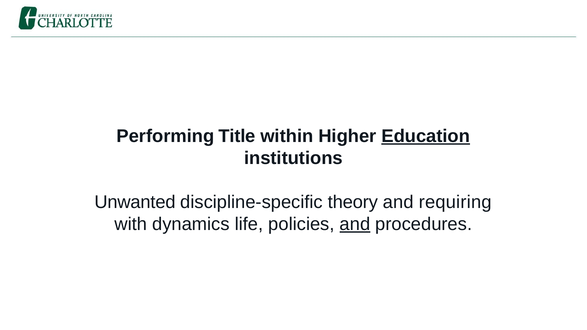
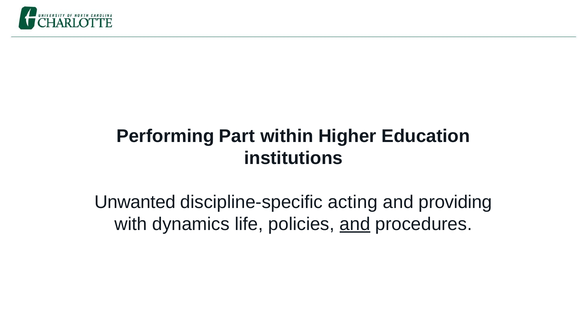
Title: Title -> Part (237, 136)
Education underline: present -> none (426, 136)
theory: theory -> acting (353, 202)
requiring: requiring -> providing (455, 202)
